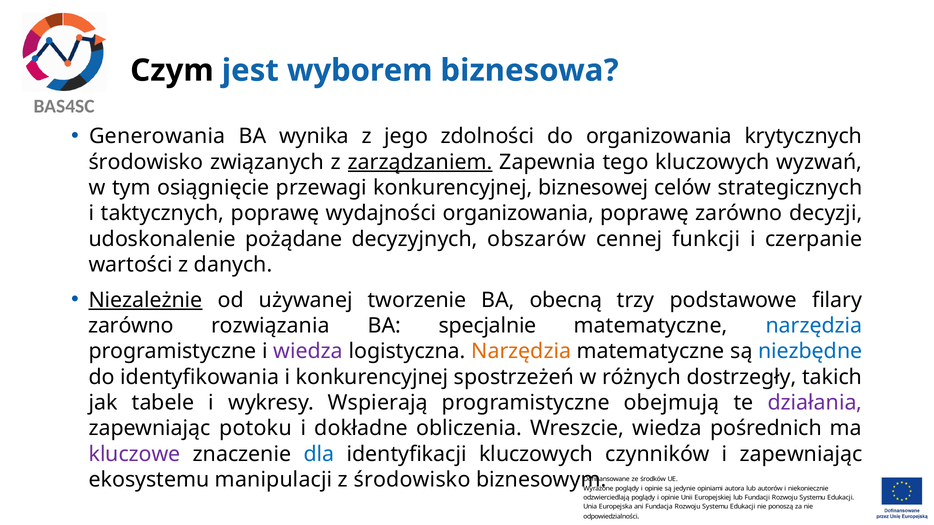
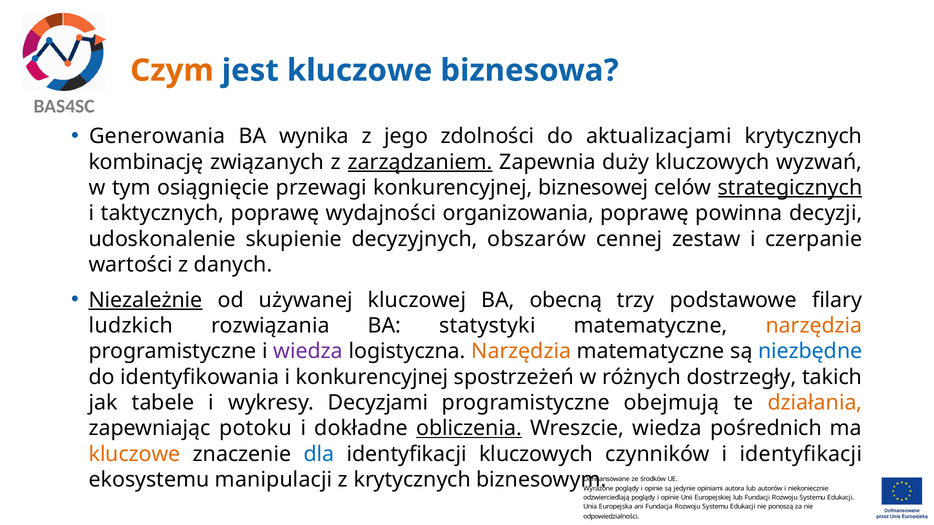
Czym colour: black -> orange (172, 71)
jest wyborem: wyborem -> kluczowe (360, 71)
do organizowania: organizowania -> aktualizacjami (659, 136)
środowisko: środowisko -> kombinację (146, 162)
tego: tego -> duży (626, 162)
strategicznych underline: none -> present (790, 188)
poprawę zarówno: zarówno -> powinna (739, 213)
pożądane: pożądane -> skupienie (294, 239)
funkcji: funkcji -> zestaw (706, 239)
tworzenie: tworzenie -> kluczowej (417, 300)
zarówno: zarówno -> ludzkich (131, 326)
specjalnie: specjalnie -> statystyki (487, 326)
narzędzia colour: blue -> orange (814, 326)
Wspierają: Wspierają -> Decyzjami (378, 403)
działania colour: purple -> orange (815, 403)
obliczenia underline: none -> present (469, 429)
kluczowe colour: purple -> orange (135, 454)
i zapewniając: zapewniając -> identyfikacji (801, 454)
z środowisko: środowisko -> krytycznych (412, 480)
